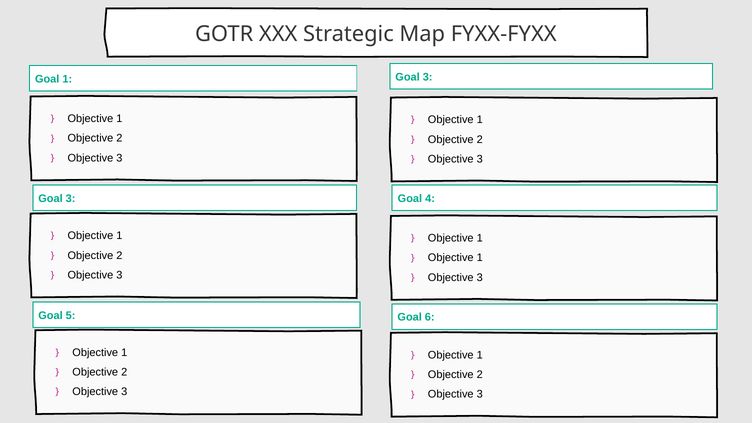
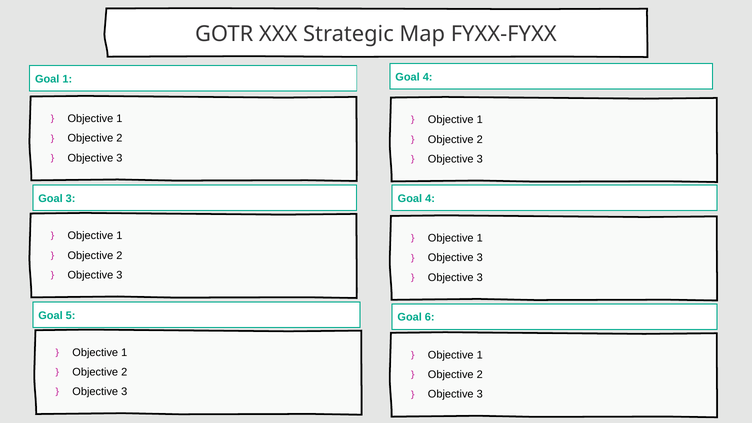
3: 3 -> 4 (428, 77)
1: 1 -> 3 (480, 258)
